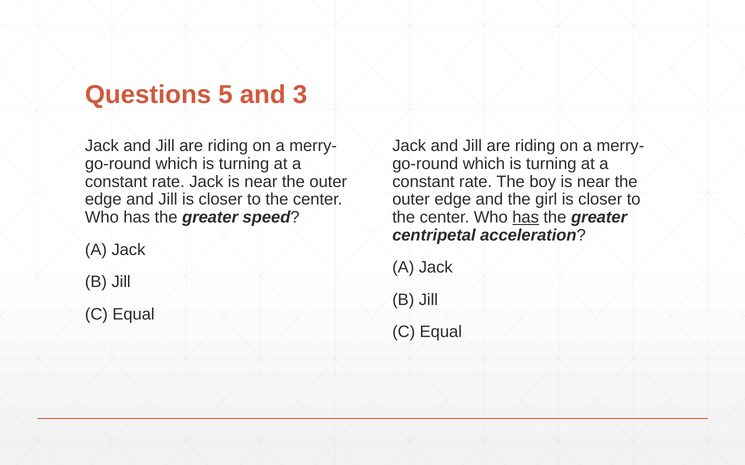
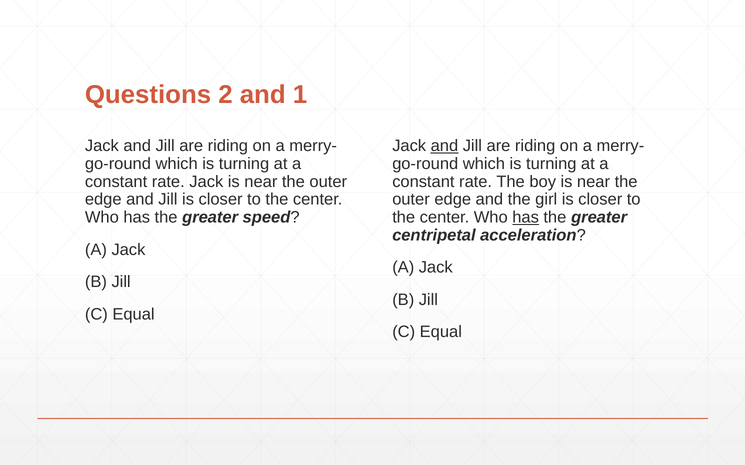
5: 5 -> 2 (225, 95)
3: 3 -> 1 (300, 95)
and underline: none -> present (444, 146)
